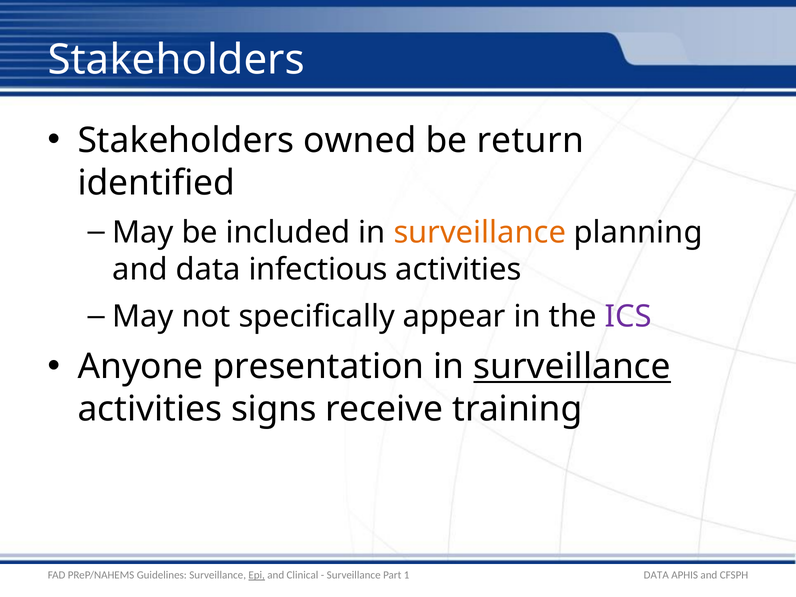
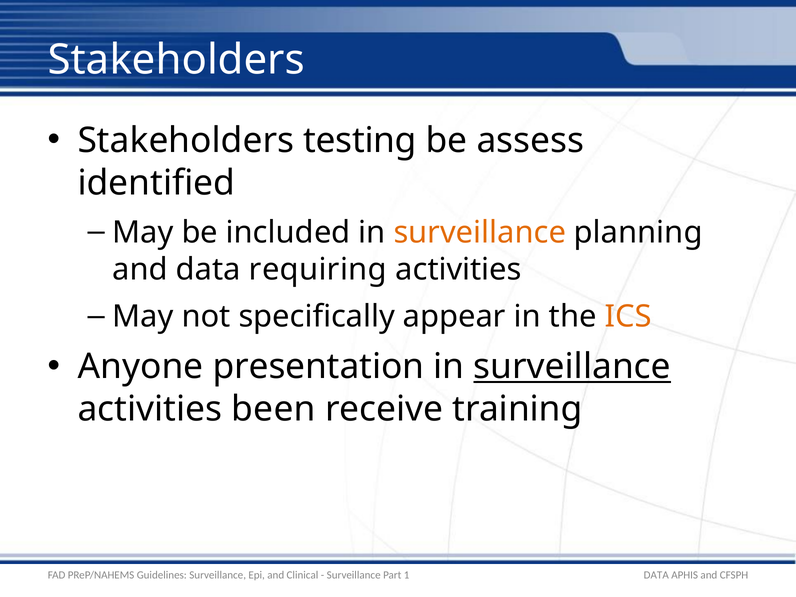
owned: owned -> testing (360, 140)
return: return -> assess (530, 140)
infectious: infectious -> requiring (318, 270)
ICS colour: purple -> orange (628, 317)
signs: signs -> been (274, 409)
Epi underline: present -> none (257, 575)
